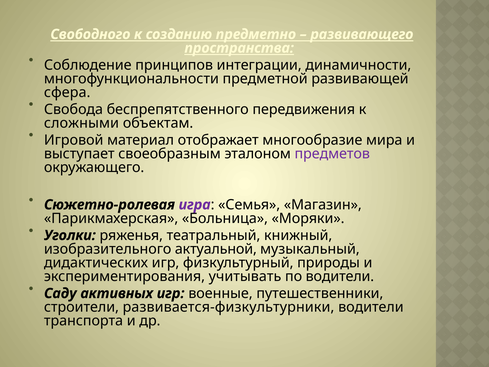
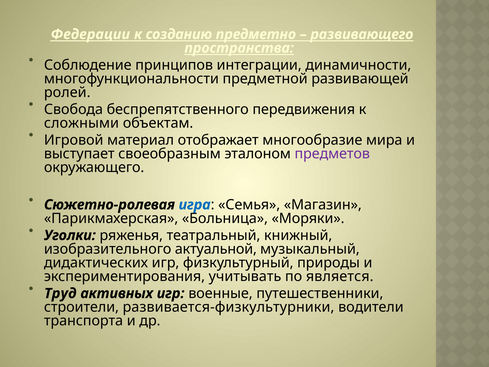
Свободного: Свободного -> Федерации (90, 34)
сфера: сфера -> ролей (67, 92)
игра colour: purple -> blue (195, 205)
по водители: водители -> является (340, 276)
Саду: Саду -> Труд (60, 293)
